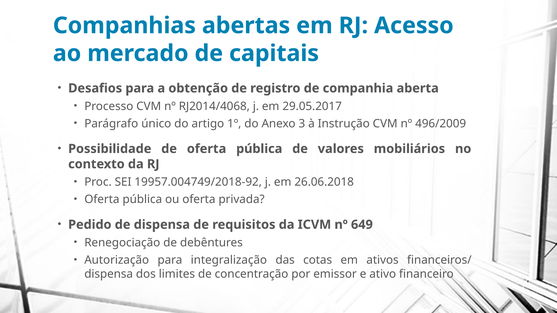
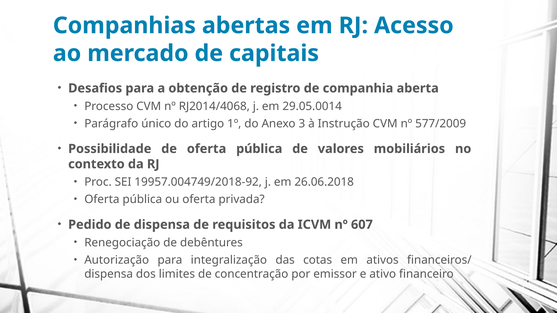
29.05.2017: 29.05.2017 -> 29.05.0014 (312, 106)
496/2009: 496/2009 -> 577/2009 (441, 124)
649: 649 -> 607 (362, 225)
